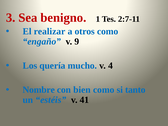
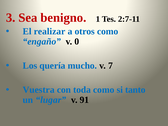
9: 9 -> 0 (77, 41)
4: 4 -> 7 (110, 66)
Nombre: Nombre -> Vuestra (39, 90)
bien: bien -> toda (82, 90)
estéis: estéis -> lugar (51, 100)
41: 41 -> 91 (84, 100)
